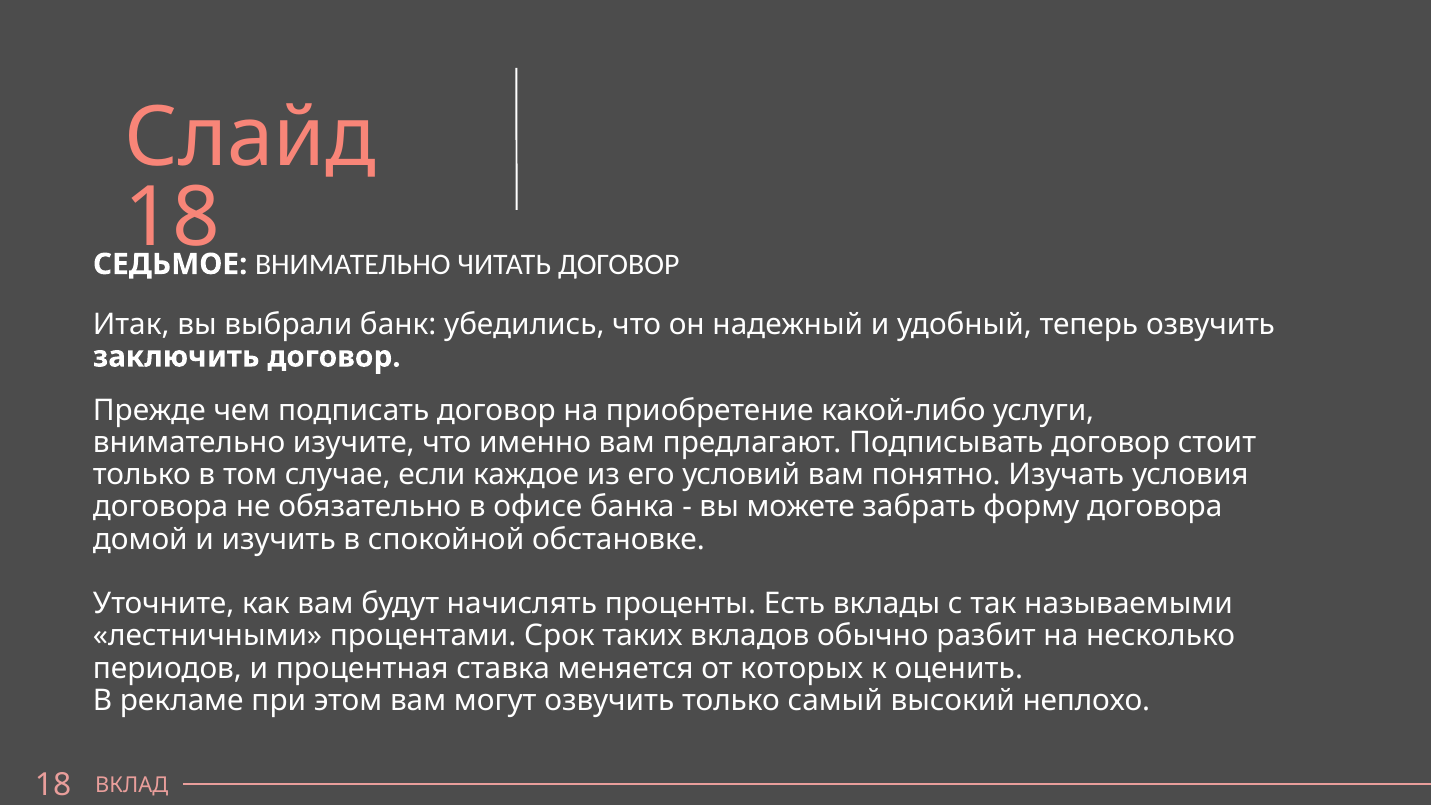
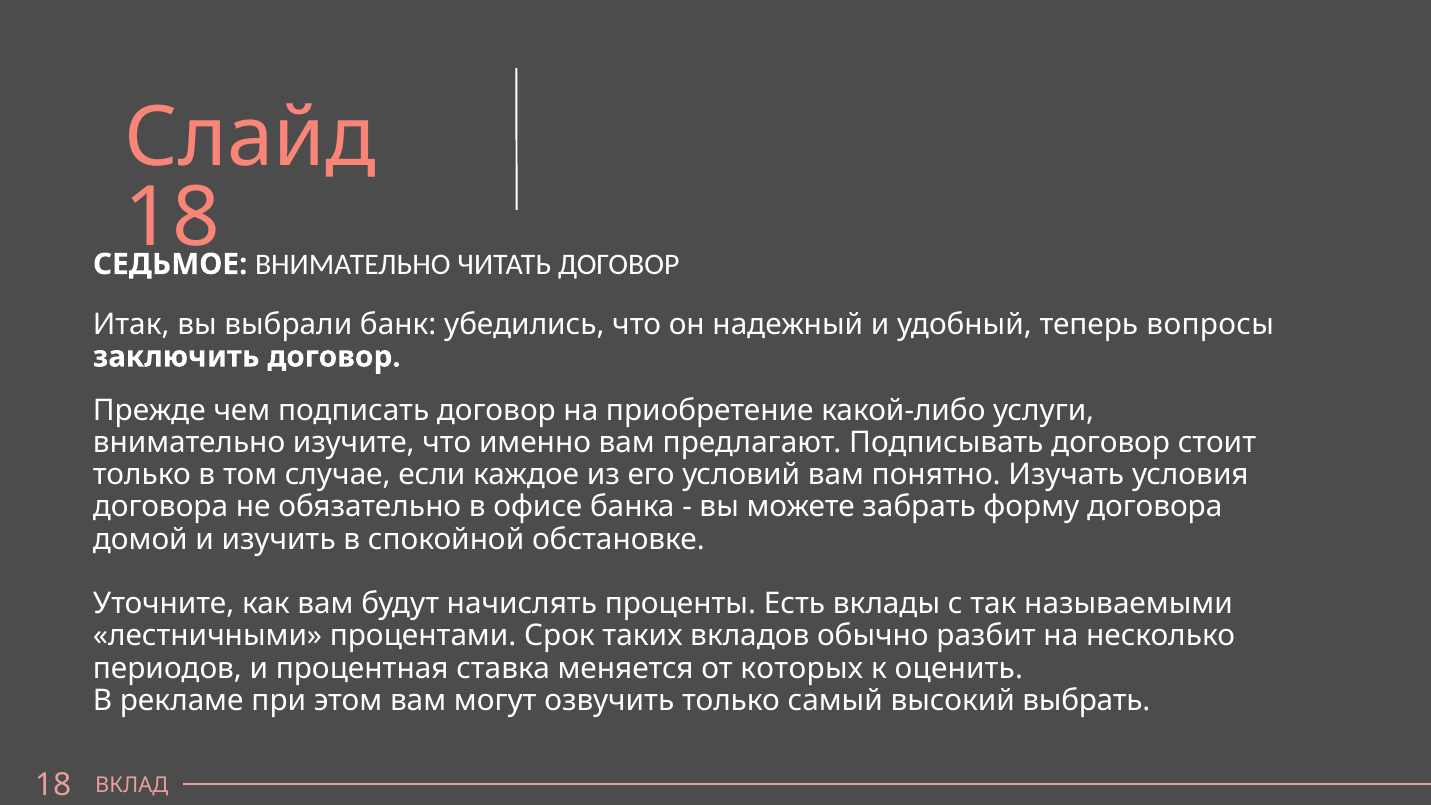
теперь озвучить: озвучить -> вопросы (1210, 325)
неплохо: неплохо -> выбрать (1086, 700)
